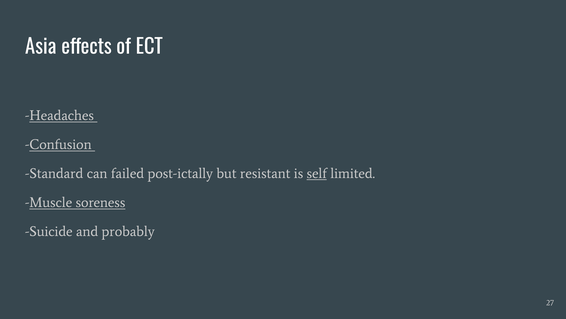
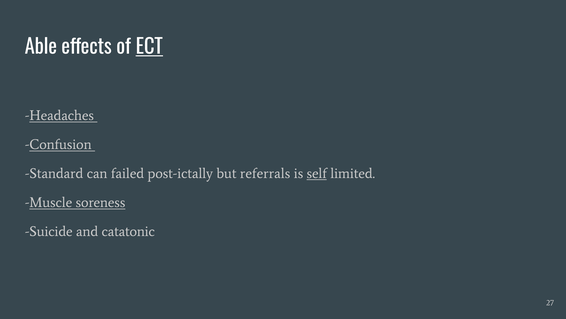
Asia: Asia -> Able (41, 47)
ECT underline: none -> present (149, 47)
resistant: resistant -> referrals (265, 173)
probably: probably -> catatonic (128, 231)
